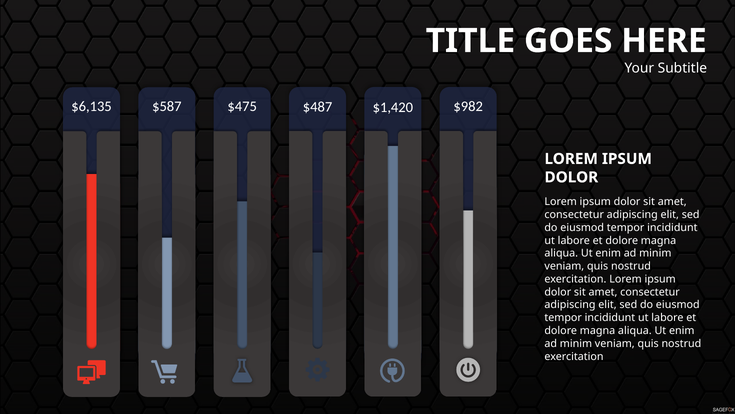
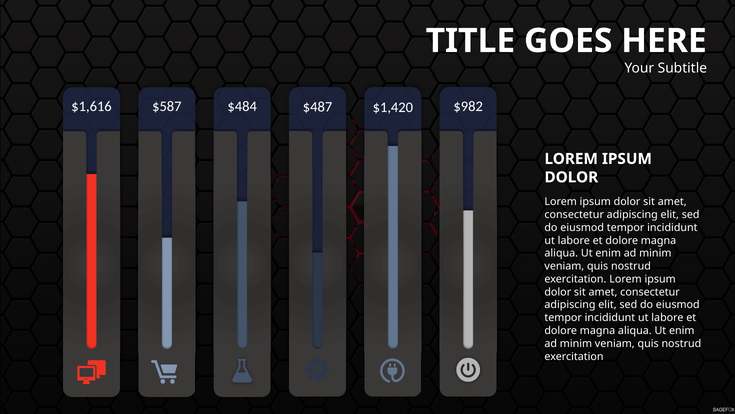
$6,135: $6,135 -> $1,616 (92, 106)
$475: $475 -> $484 (242, 106)
